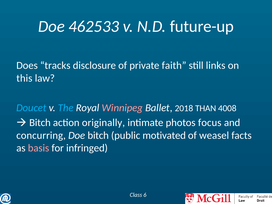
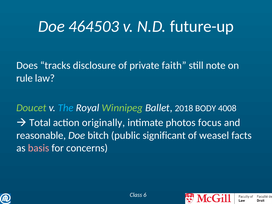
462533: 462533 -> 464503 (94, 26)
links: links -> note (216, 65)
this: this -> rule (24, 78)
Doucet colour: light blue -> light green (31, 108)
Winnipeg colour: pink -> light green (122, 108)
THAN: THAN -> BODY (206, 108)
Bitch: Bitch -> Total (40, 123)
concurring: concurring -> reasonable (41, 135)
motivated: motivated -> significant (164, 135)
infringed: infringed -> concerns (87, 148)
